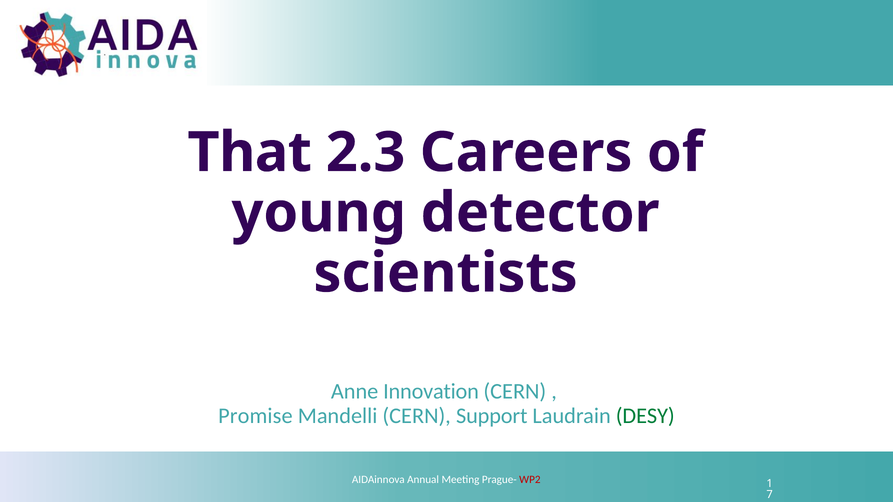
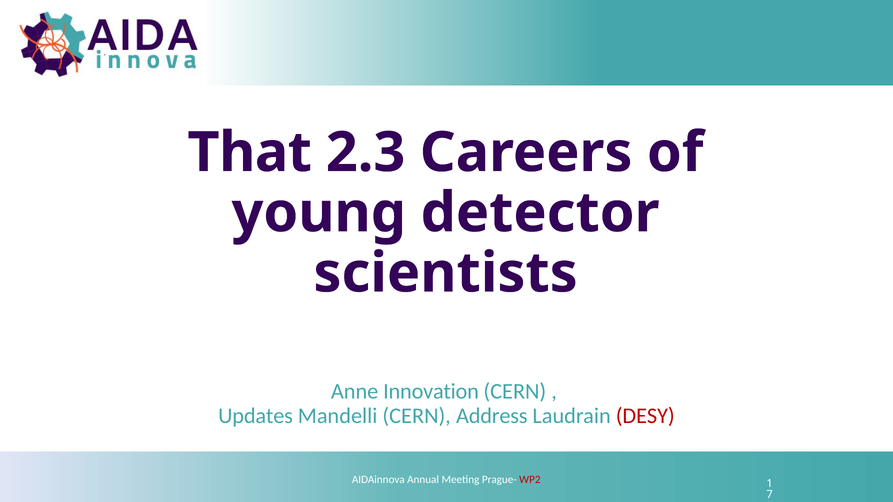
Promise: Promise -> Updates (256, 416)
Support: Support -> Address (492, 416)
DESY colour: green -> red (645, 416)
